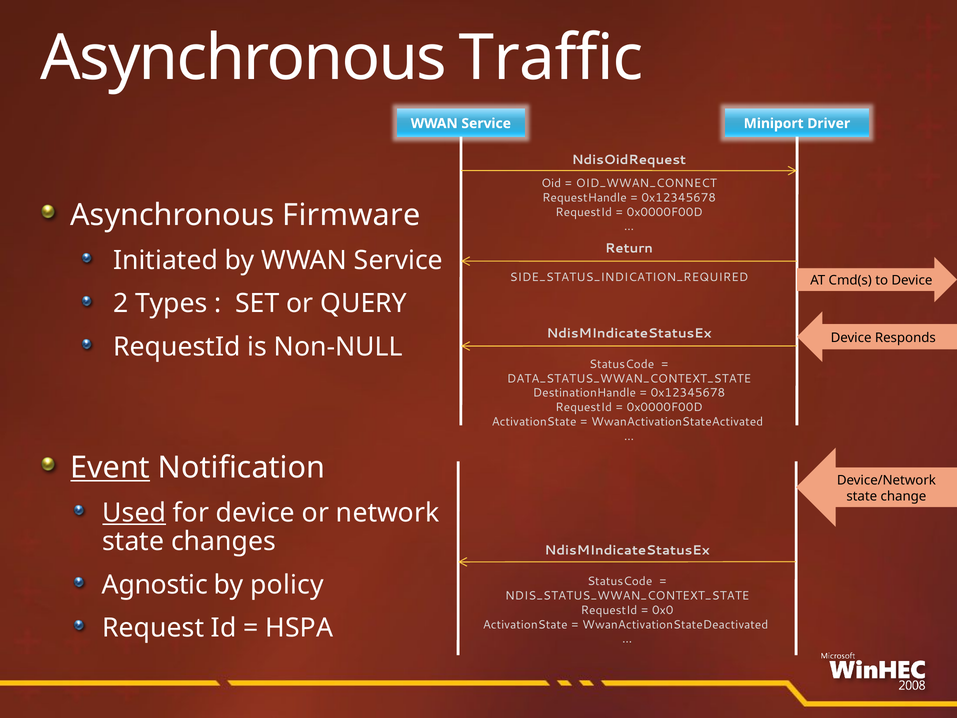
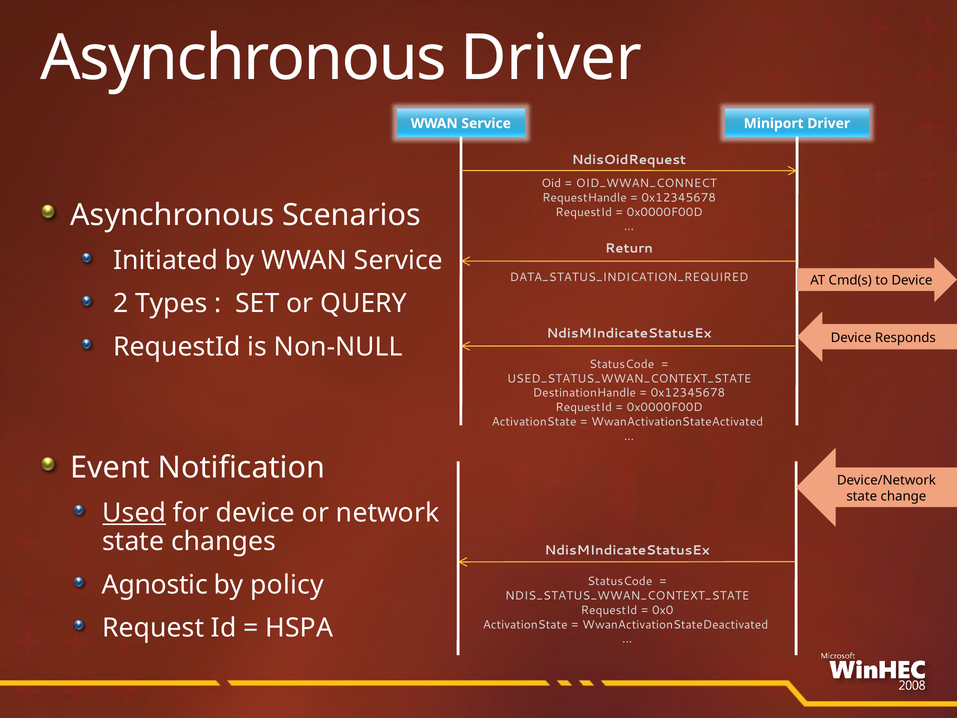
Asynchronous Traffic: Traffic -> Driver (551, 58)
Firmware: Firmware -> Scenarios (352, 215)
SIDE_STATUS_INDICATION_REQUIRED: SIDE_STATUS_INDICATION_REQUIRED -> DATA_STATUS_INDICATION_REQUIRED (629, 277)
DATA_STATUS_WWAN_CONTEXT_STATE: DATA_STATUS_WWAN_CONTEXT_STATE -> USED_STATUS_WWAN_CONTEXT_STATE (629, 378)
Event underline: present -> none (110, 467)
